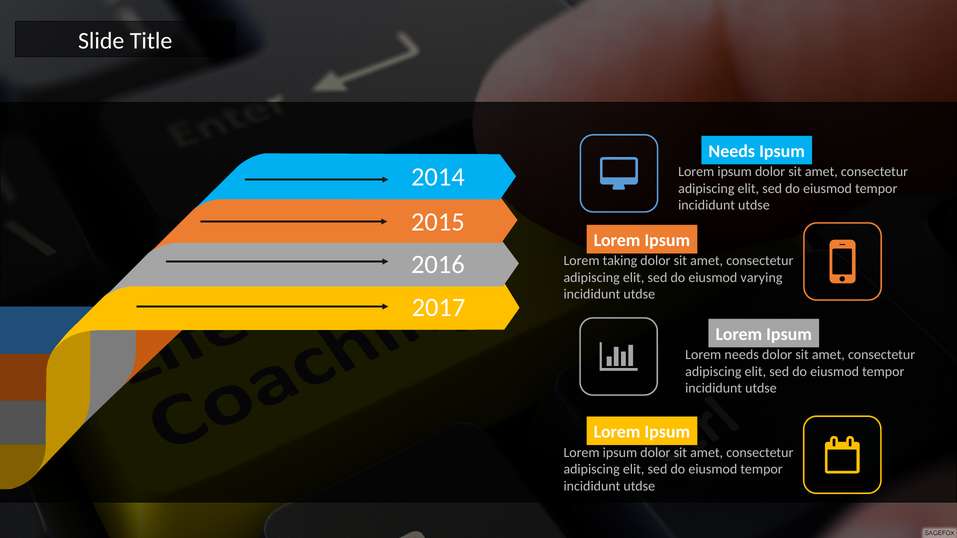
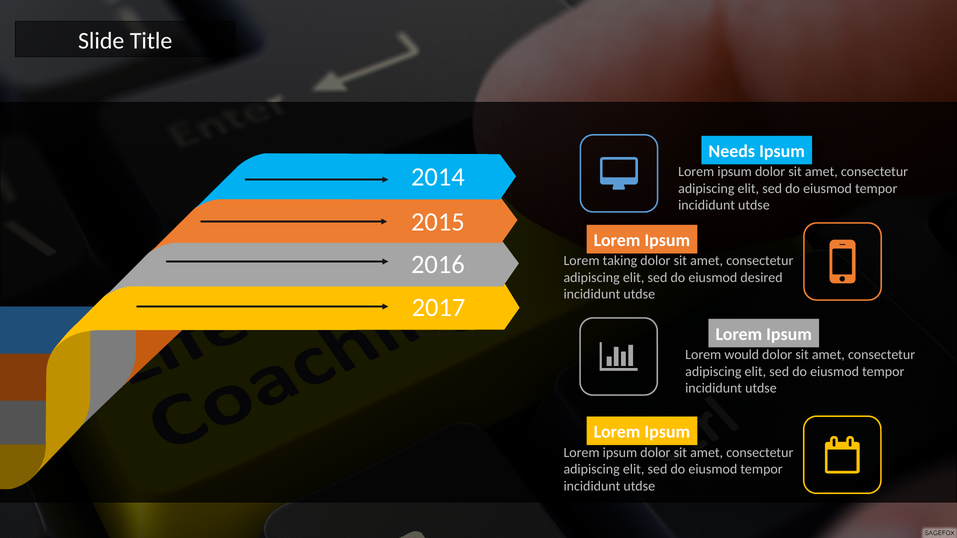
varying: varying -> desired (762, 278)
Lorem needs: needs -> would (742, 355)
